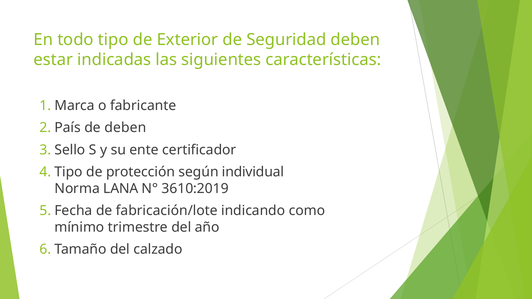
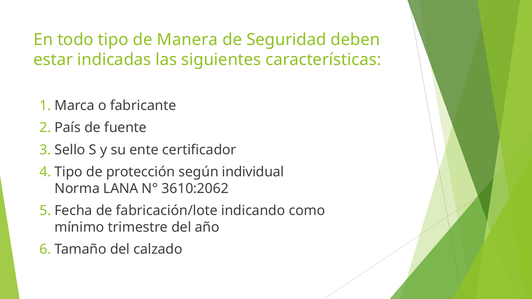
Exterior: Exterior -> Manera (187, 40)
de deben: deben -> fuente (126, 128)
3610:2019: 3610:2019 -> 3610:2062 (195, 189)
